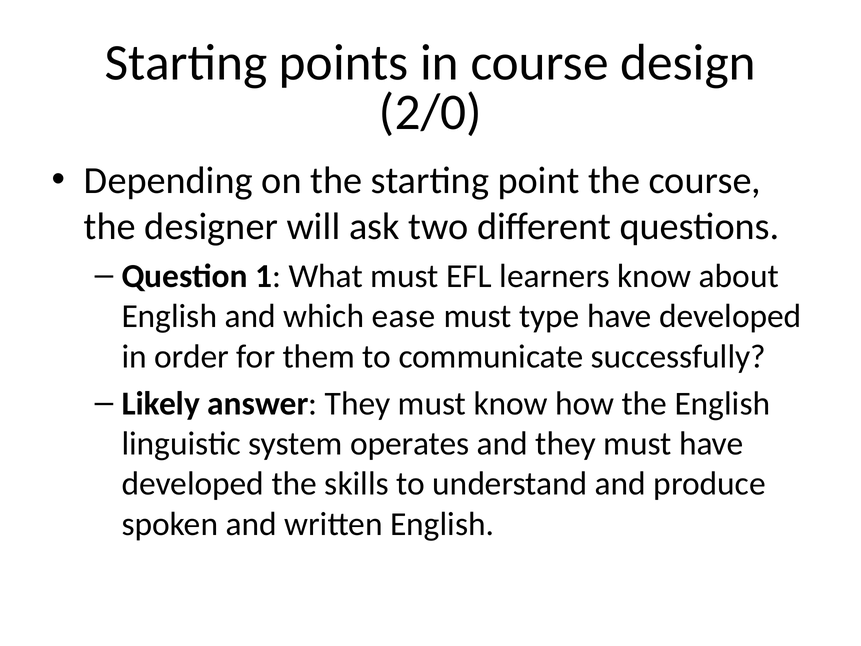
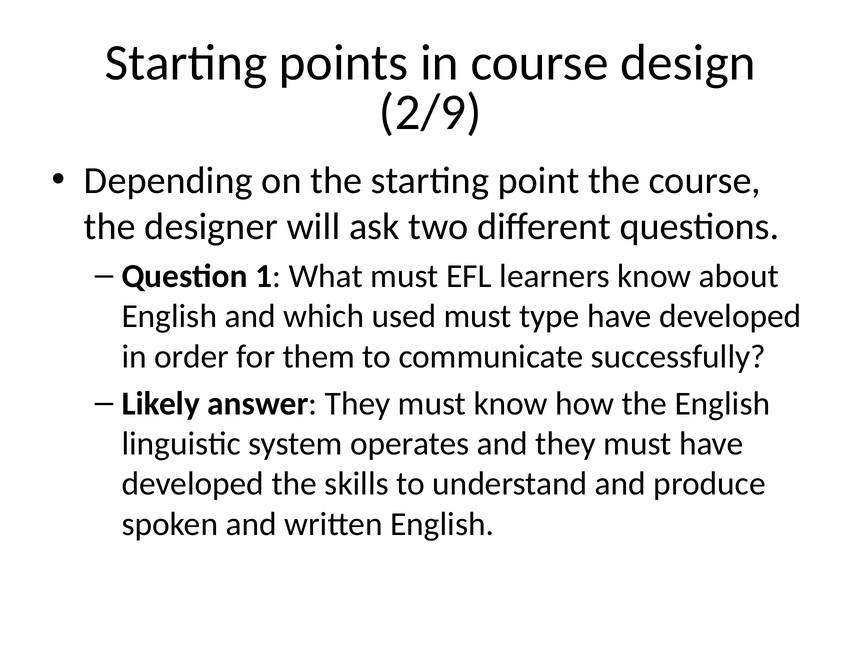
2/0: 2/0 -> 2/9 (430, 112)
ease: ease -> used (404, 316)
